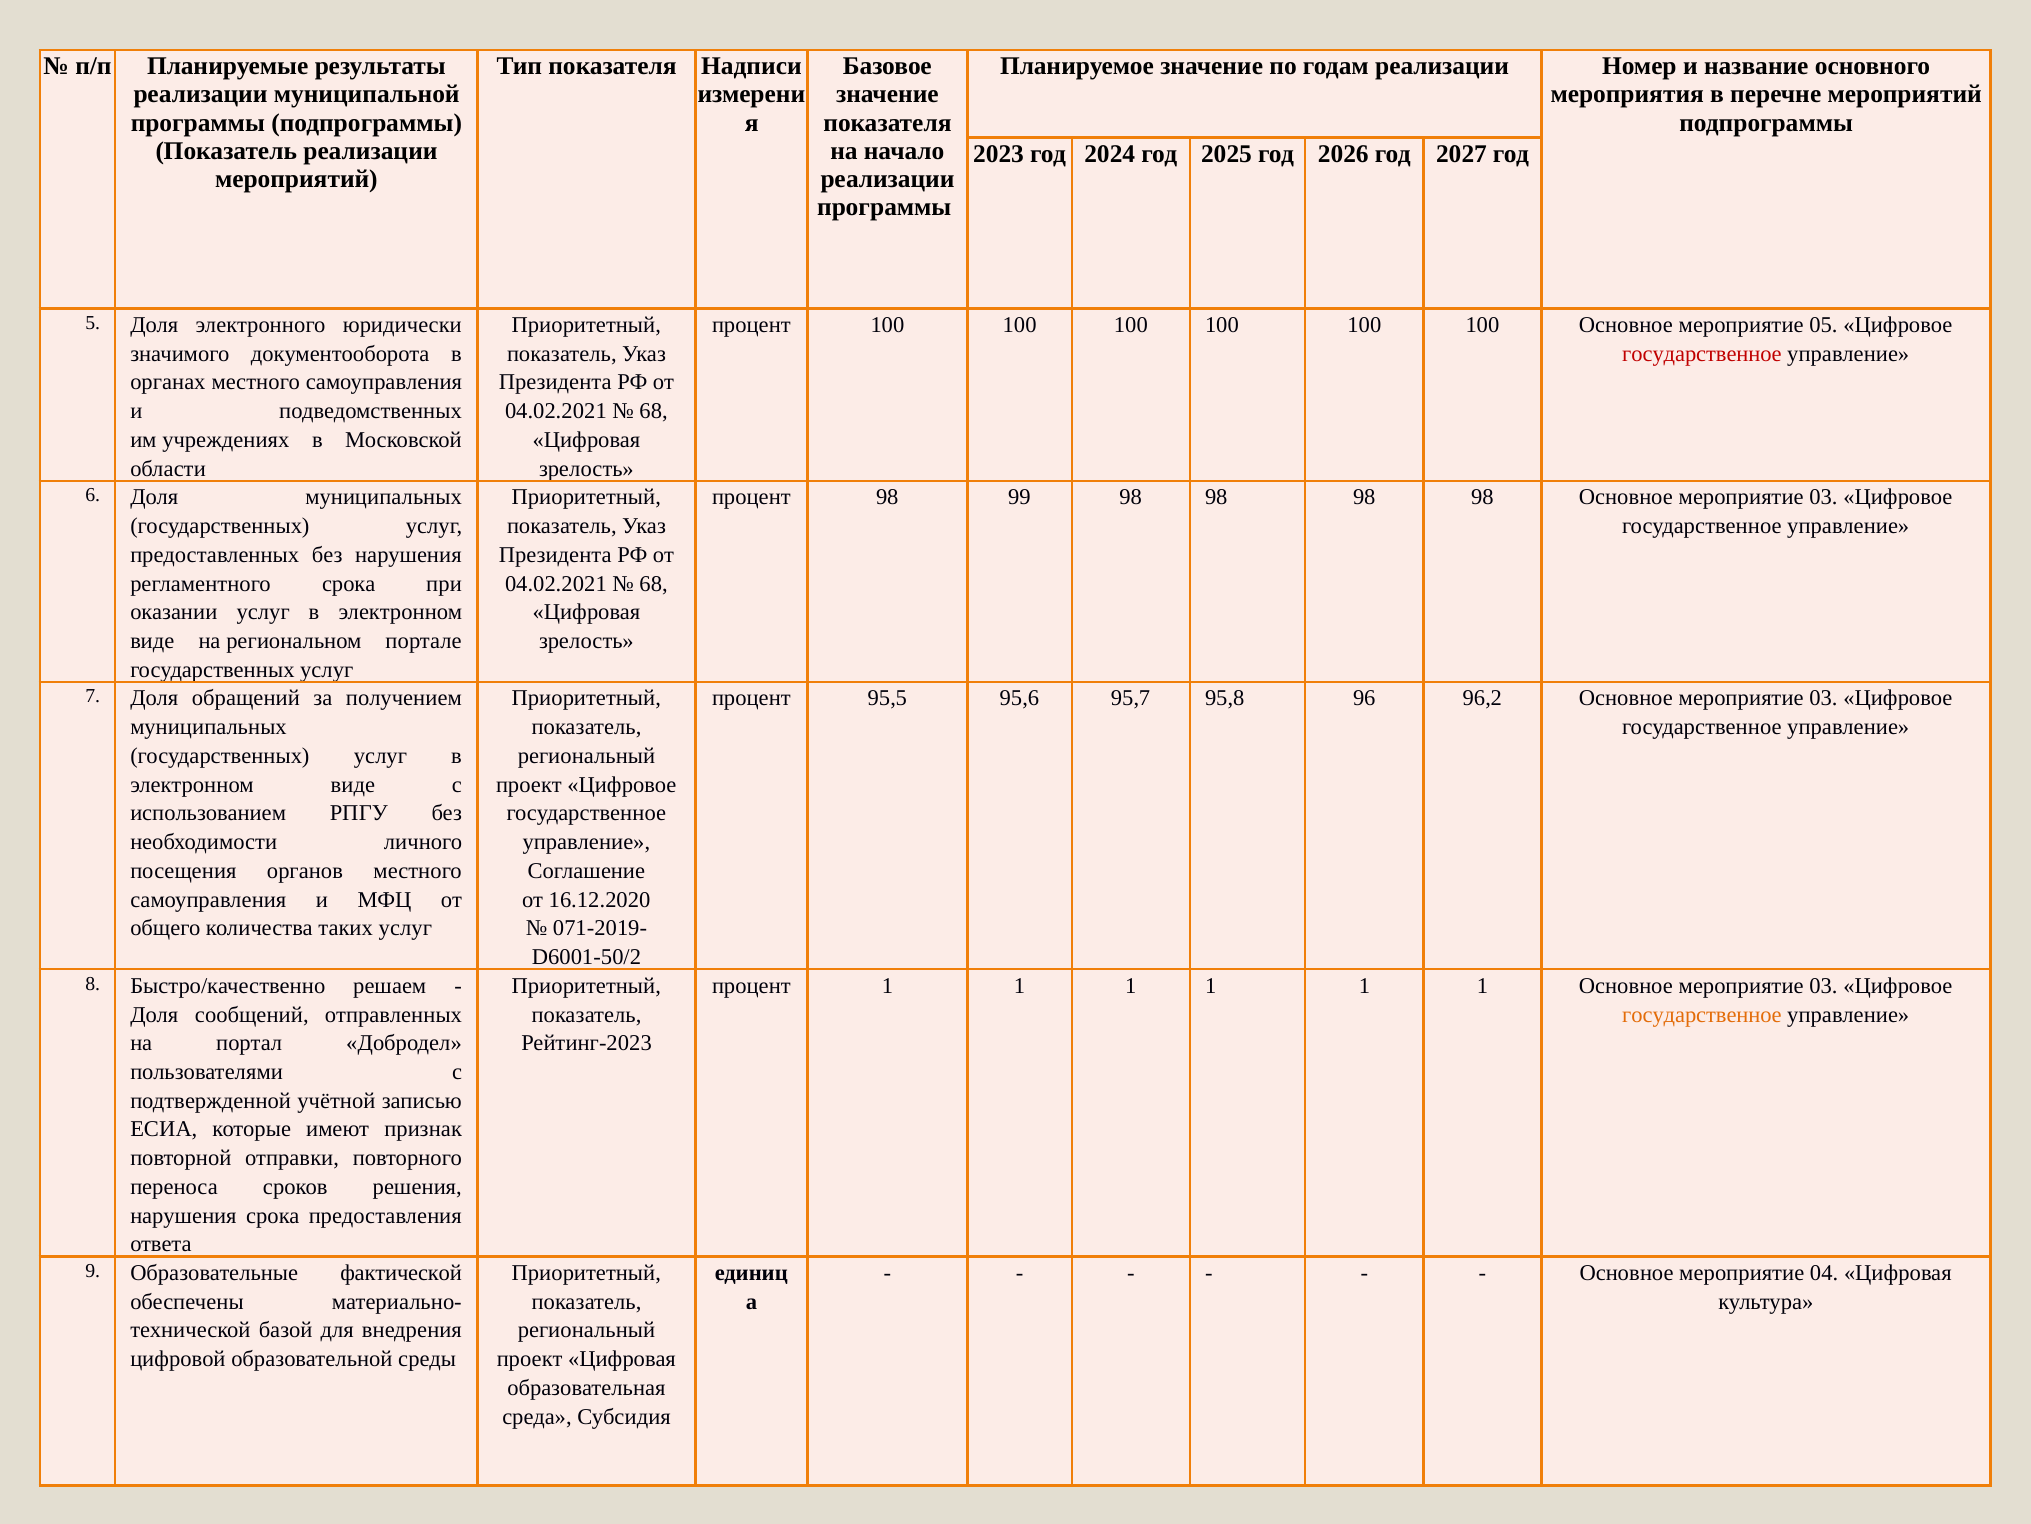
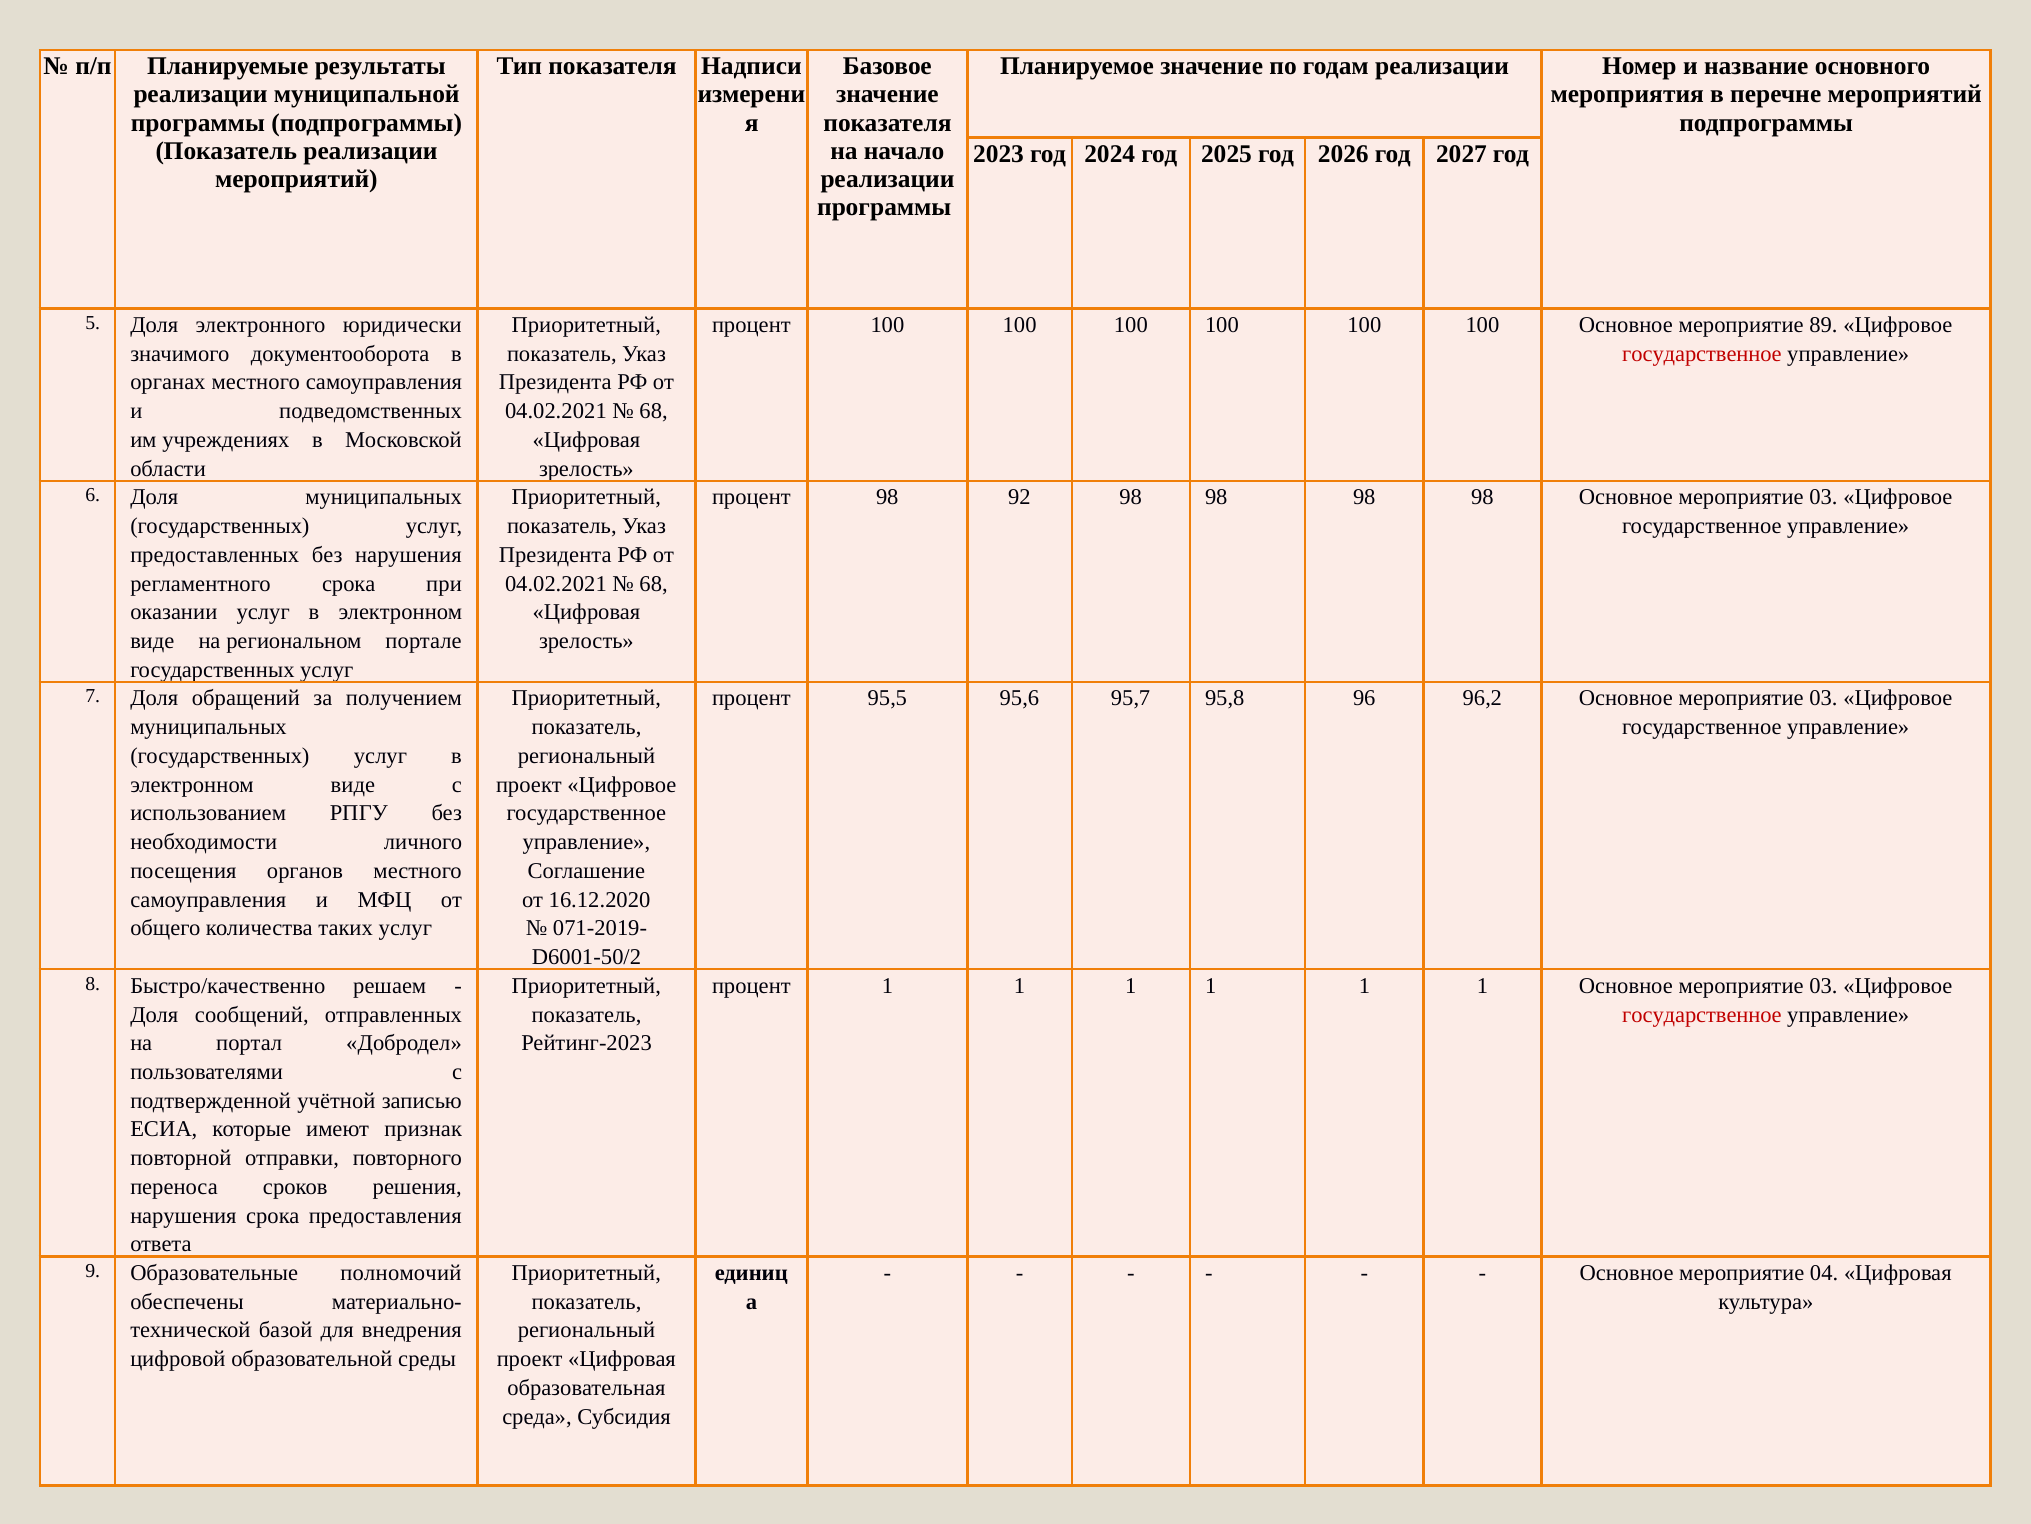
05: 05 -> 89 (1823, 325)
99: 99 -> 92 (1019, 497)
государственное colour: orange -> red (1702, 1014)
фактической: фактической -> полномочий (401, 1272)
